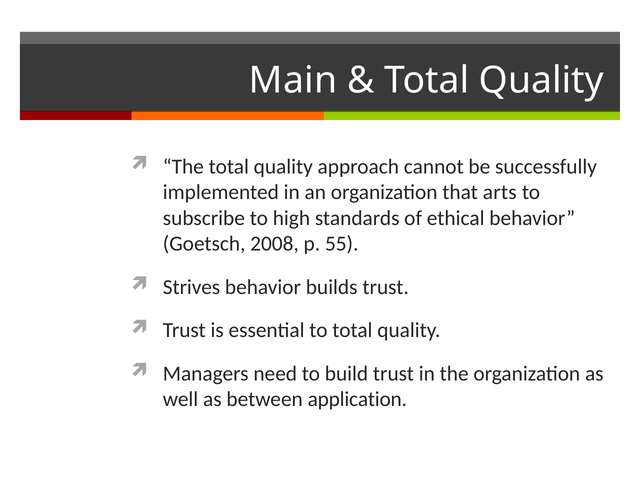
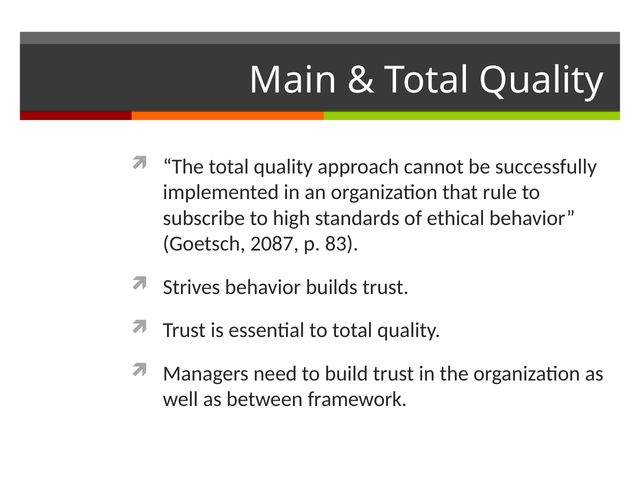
arts: arts -> rule (500, 192)
2008: 2008 -> 2087 (275, 244)
55: 55 -> 83 (342, 244)
application: application -> framework (357, 399)
